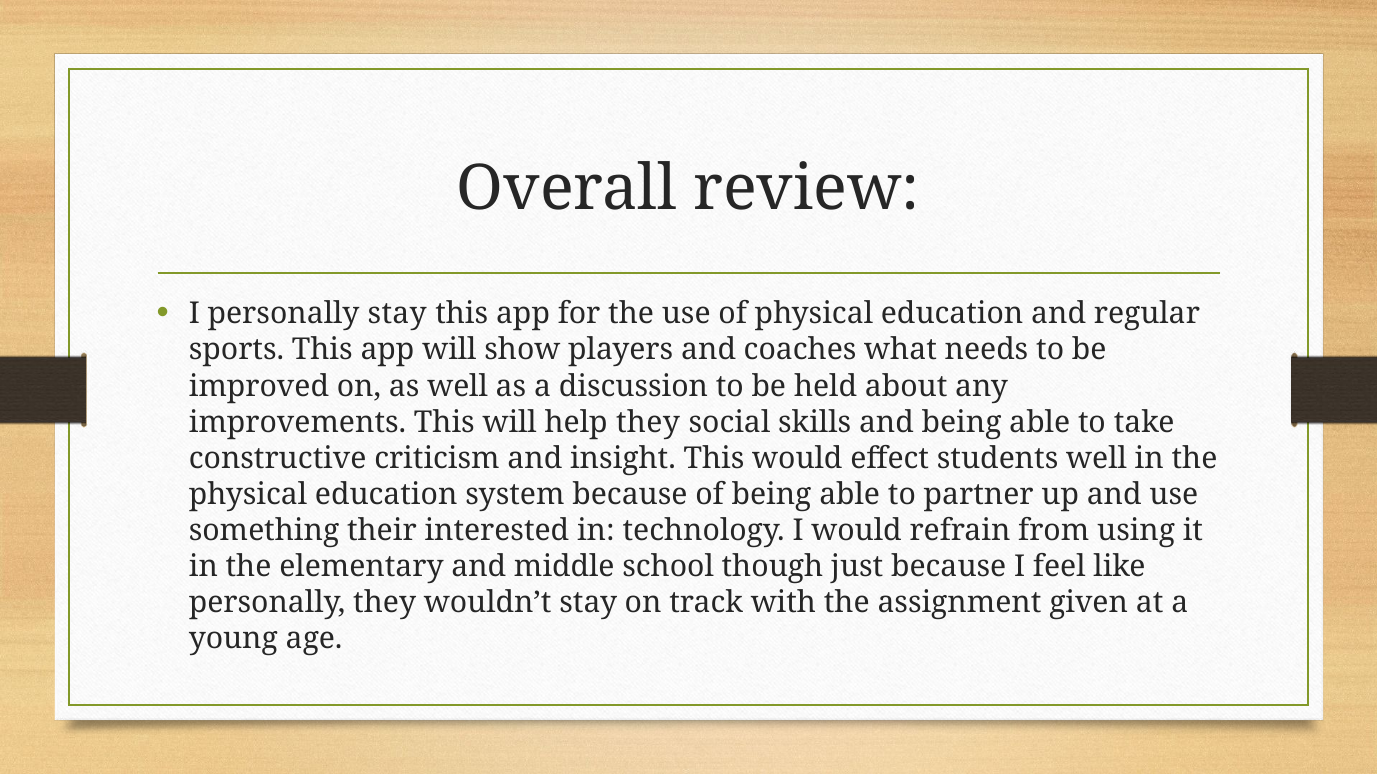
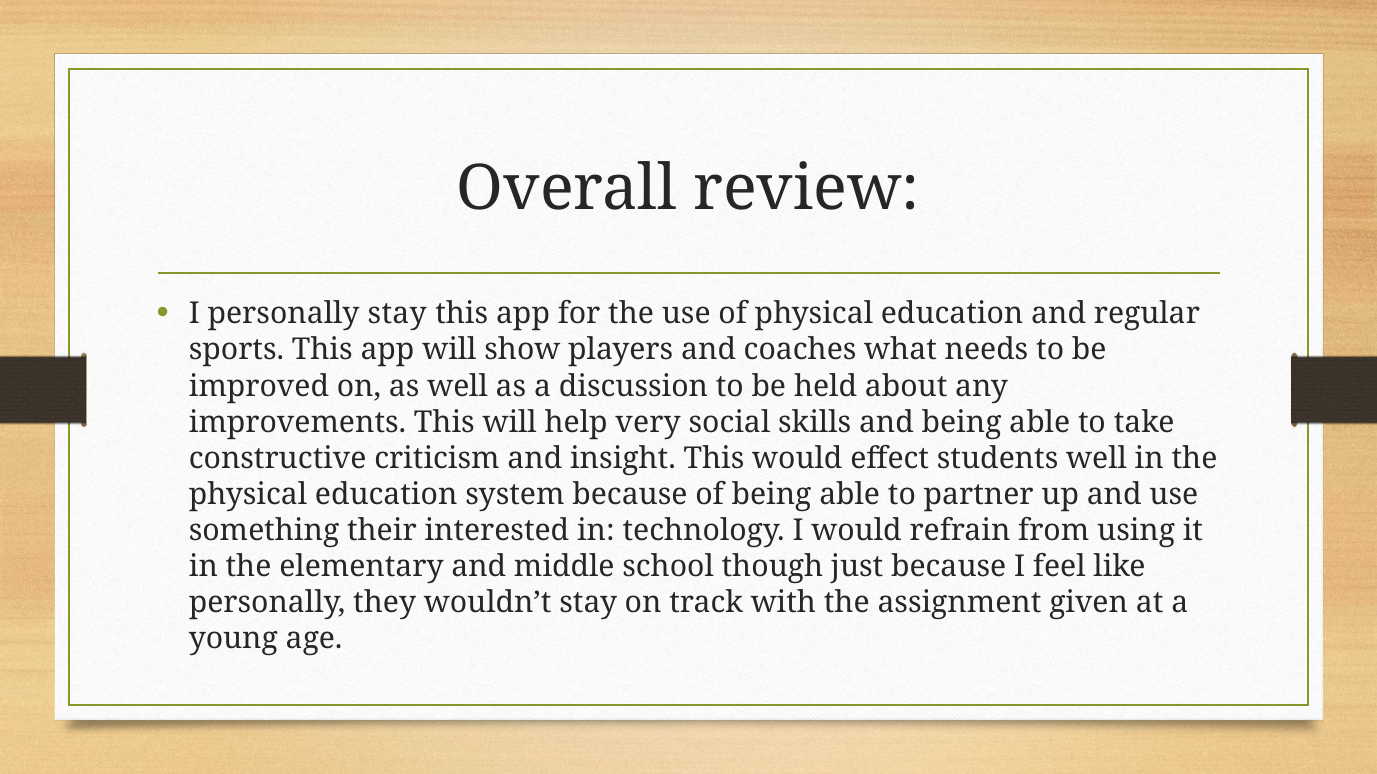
help they: they -> very (648, 423)
